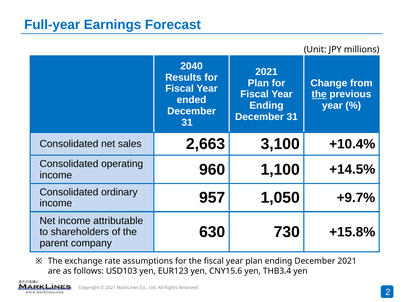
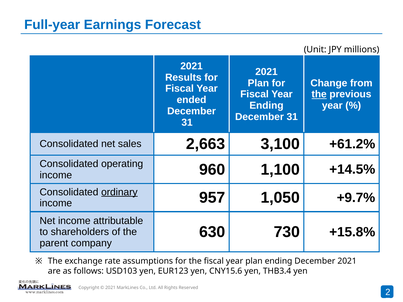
2040: 2040 -> 2021 (192, 66)
+10.4%: +10.4% -> +61.2% (352, 144)
ordinary underline: none -> present (119, 192)
